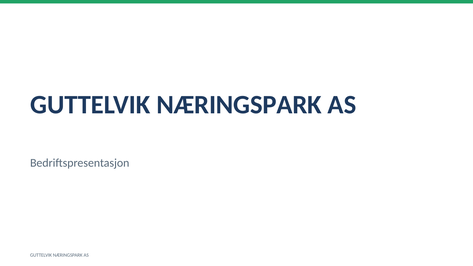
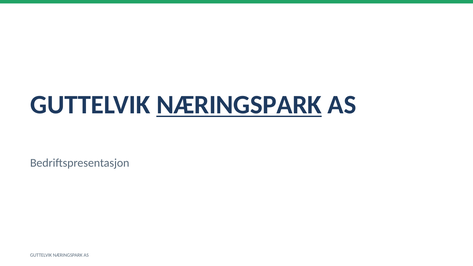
NÆRINGSPARK underline: none -> present (239, 105)
